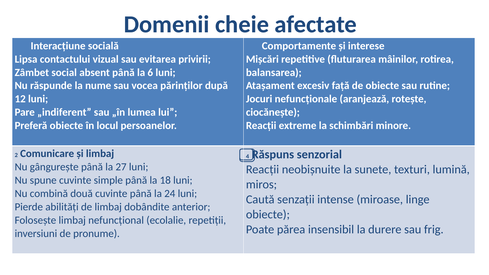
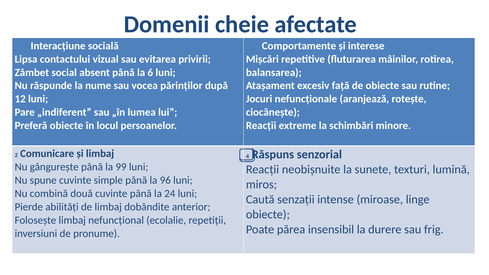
27: 27 -> 99 (121, 167)
18: 18 -> 96 (165, 180)
